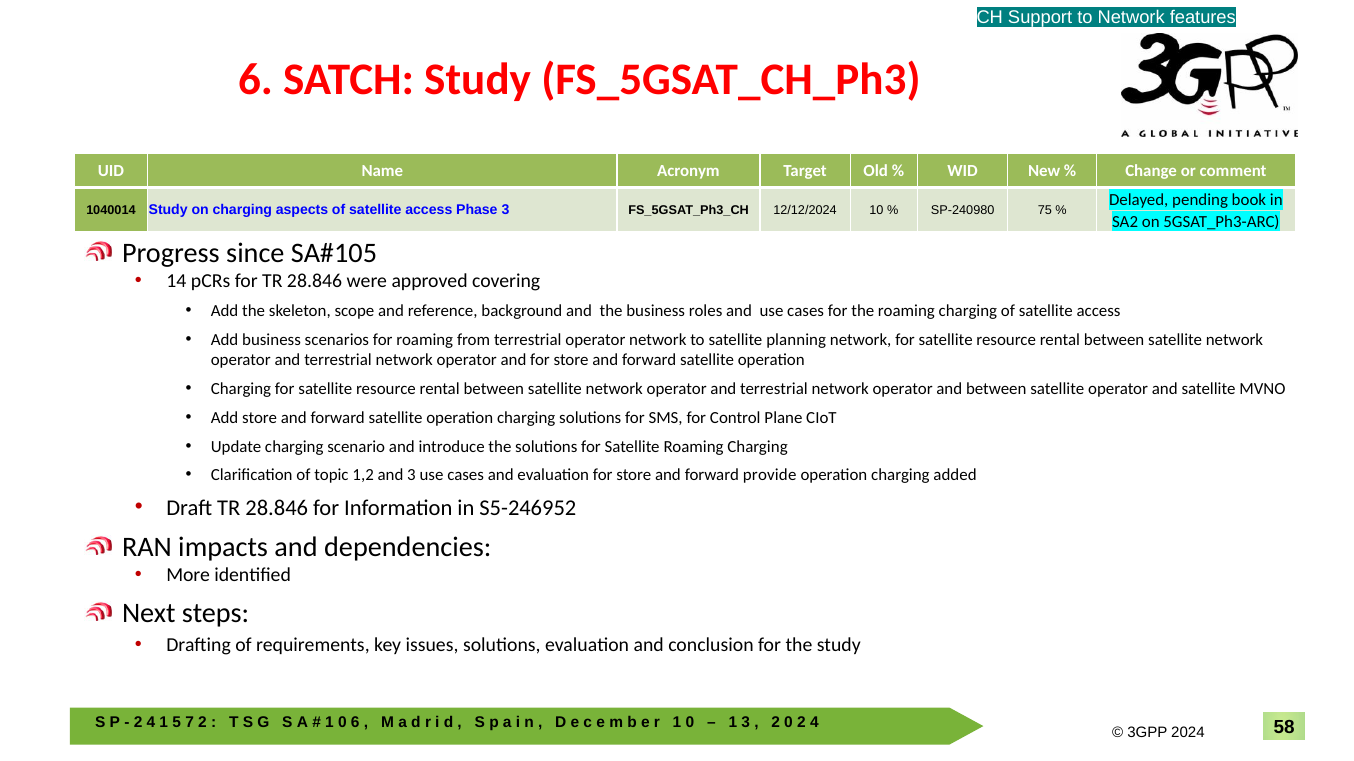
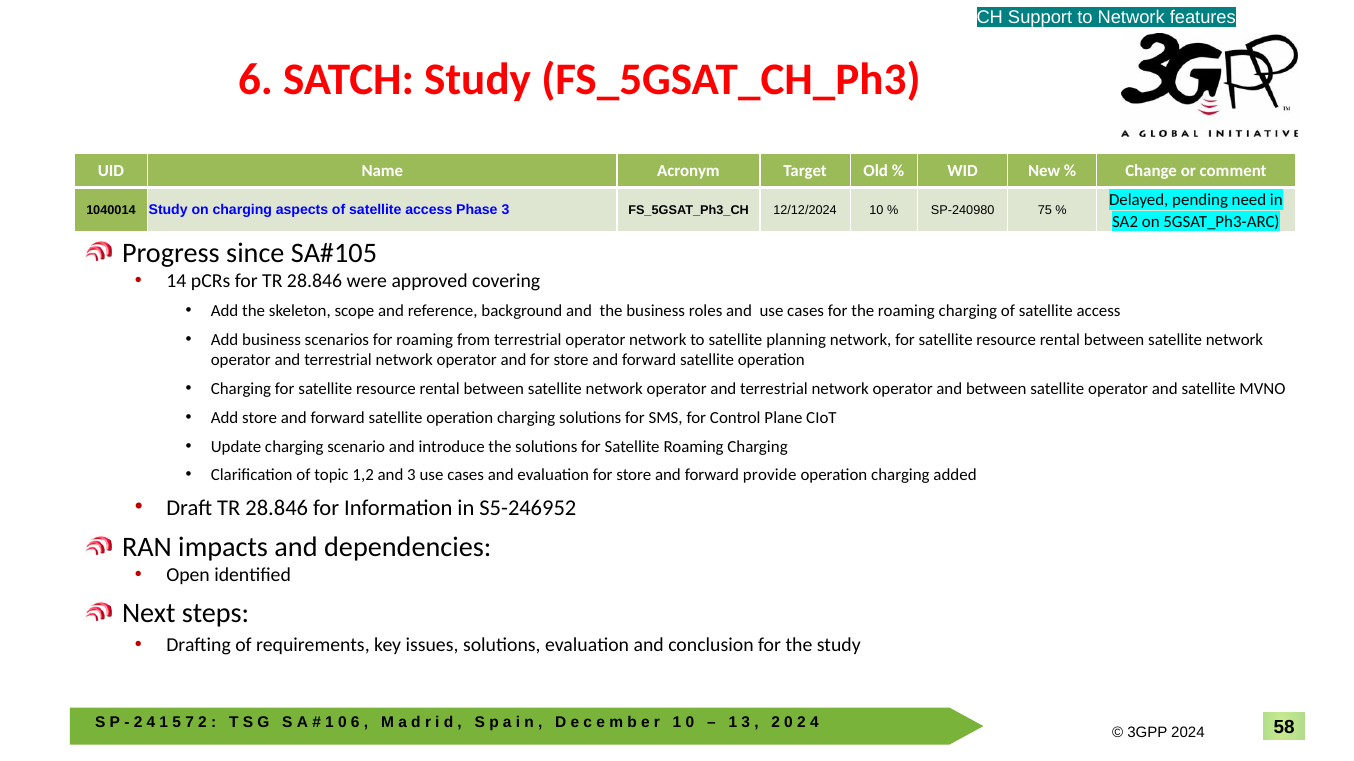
book: book -> need (1249, 200)
More: More -> Open (188, 576)
